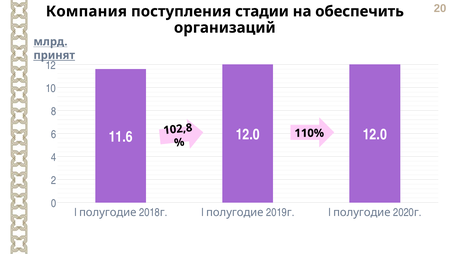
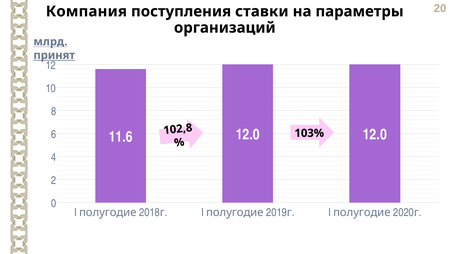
стадии: стадии -> ставки (262, 11)
обеспечить: обеспечить -> параметры (360, 11)
110%: 110% -> 103% (309, 133)
